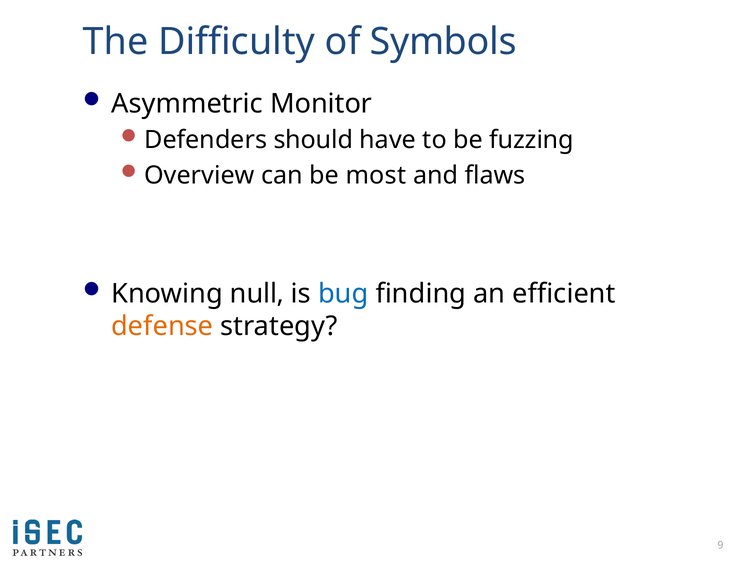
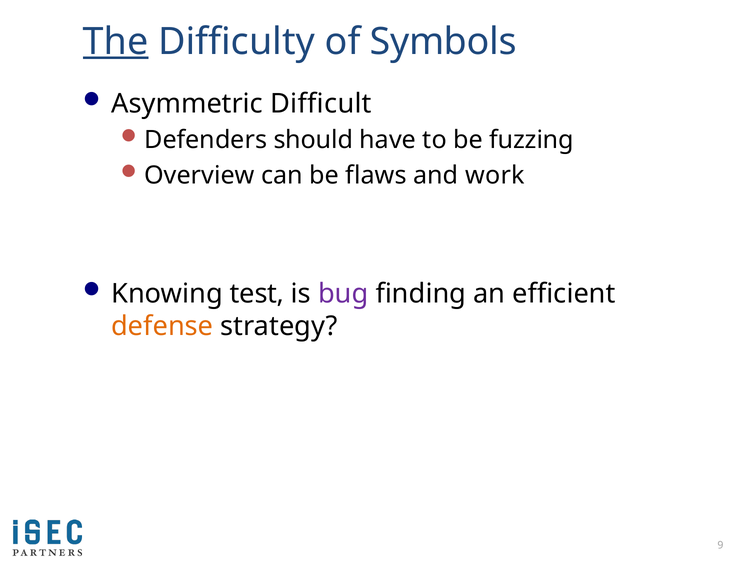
The underline: none -> present (116, 42)
Monitor: Monitor -> Difficult (321, 104)
most: most -> flaws (376, 175)
flaws: flaws -> work (495, 175)
null: null -> test (257, 293)
bug colour: blue -> purple (343, 293)
